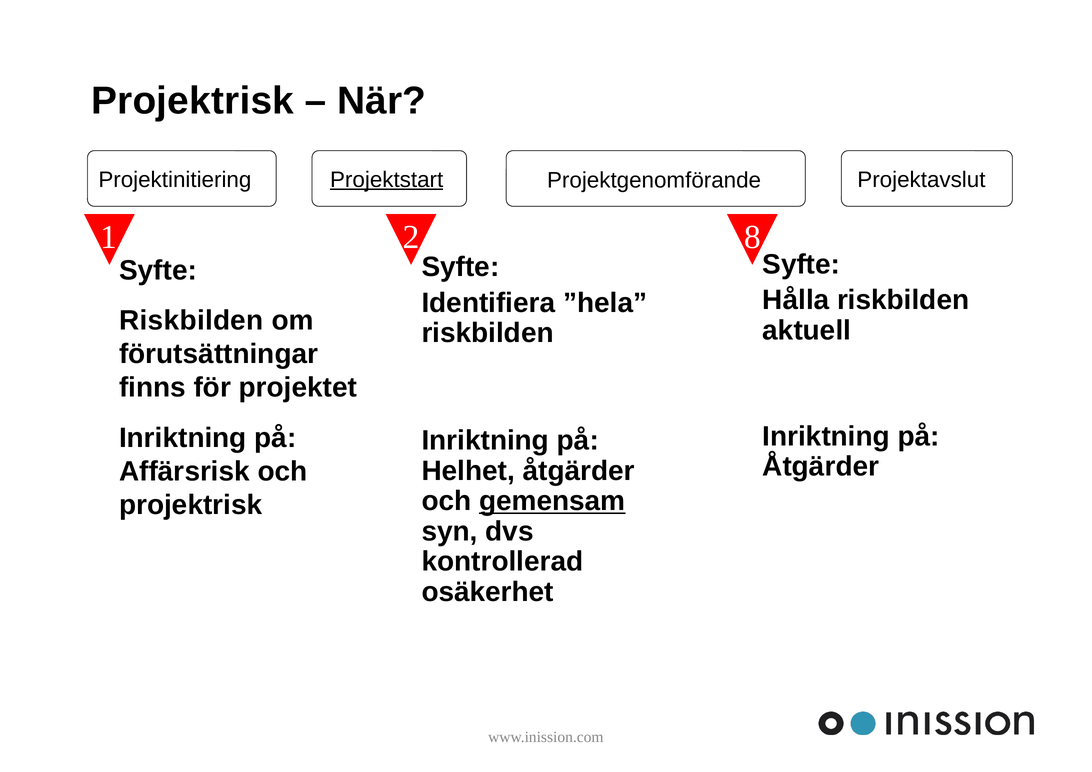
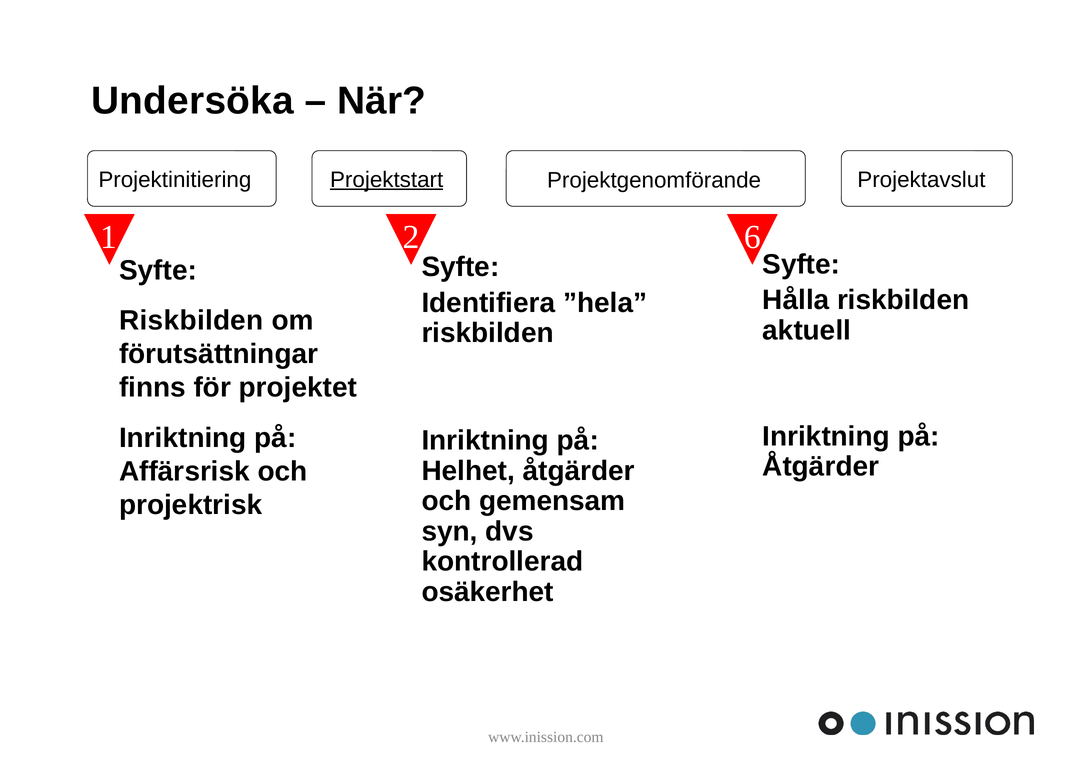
Projektrisk: Projektrisk -> Undersöka (193, 101)
8: 8 -> 6 (752, 237)
gemensam underline: present -> none (552, 501)
